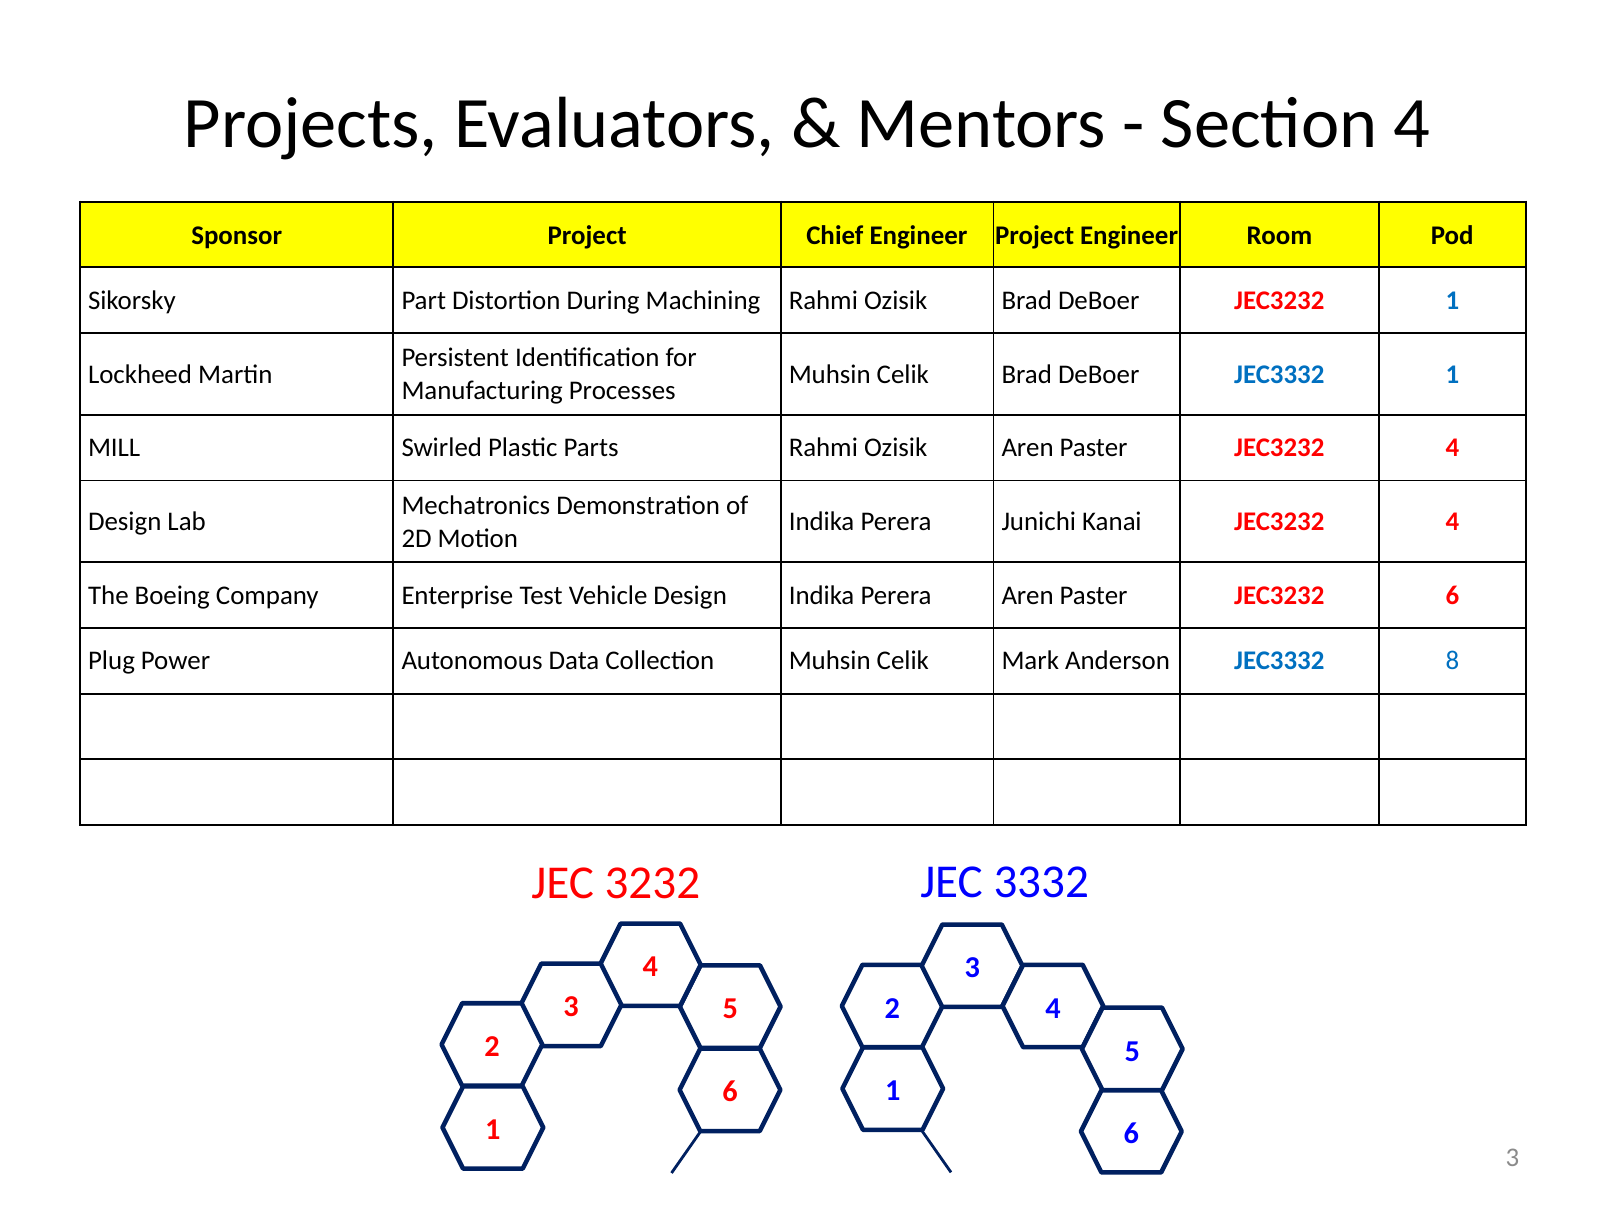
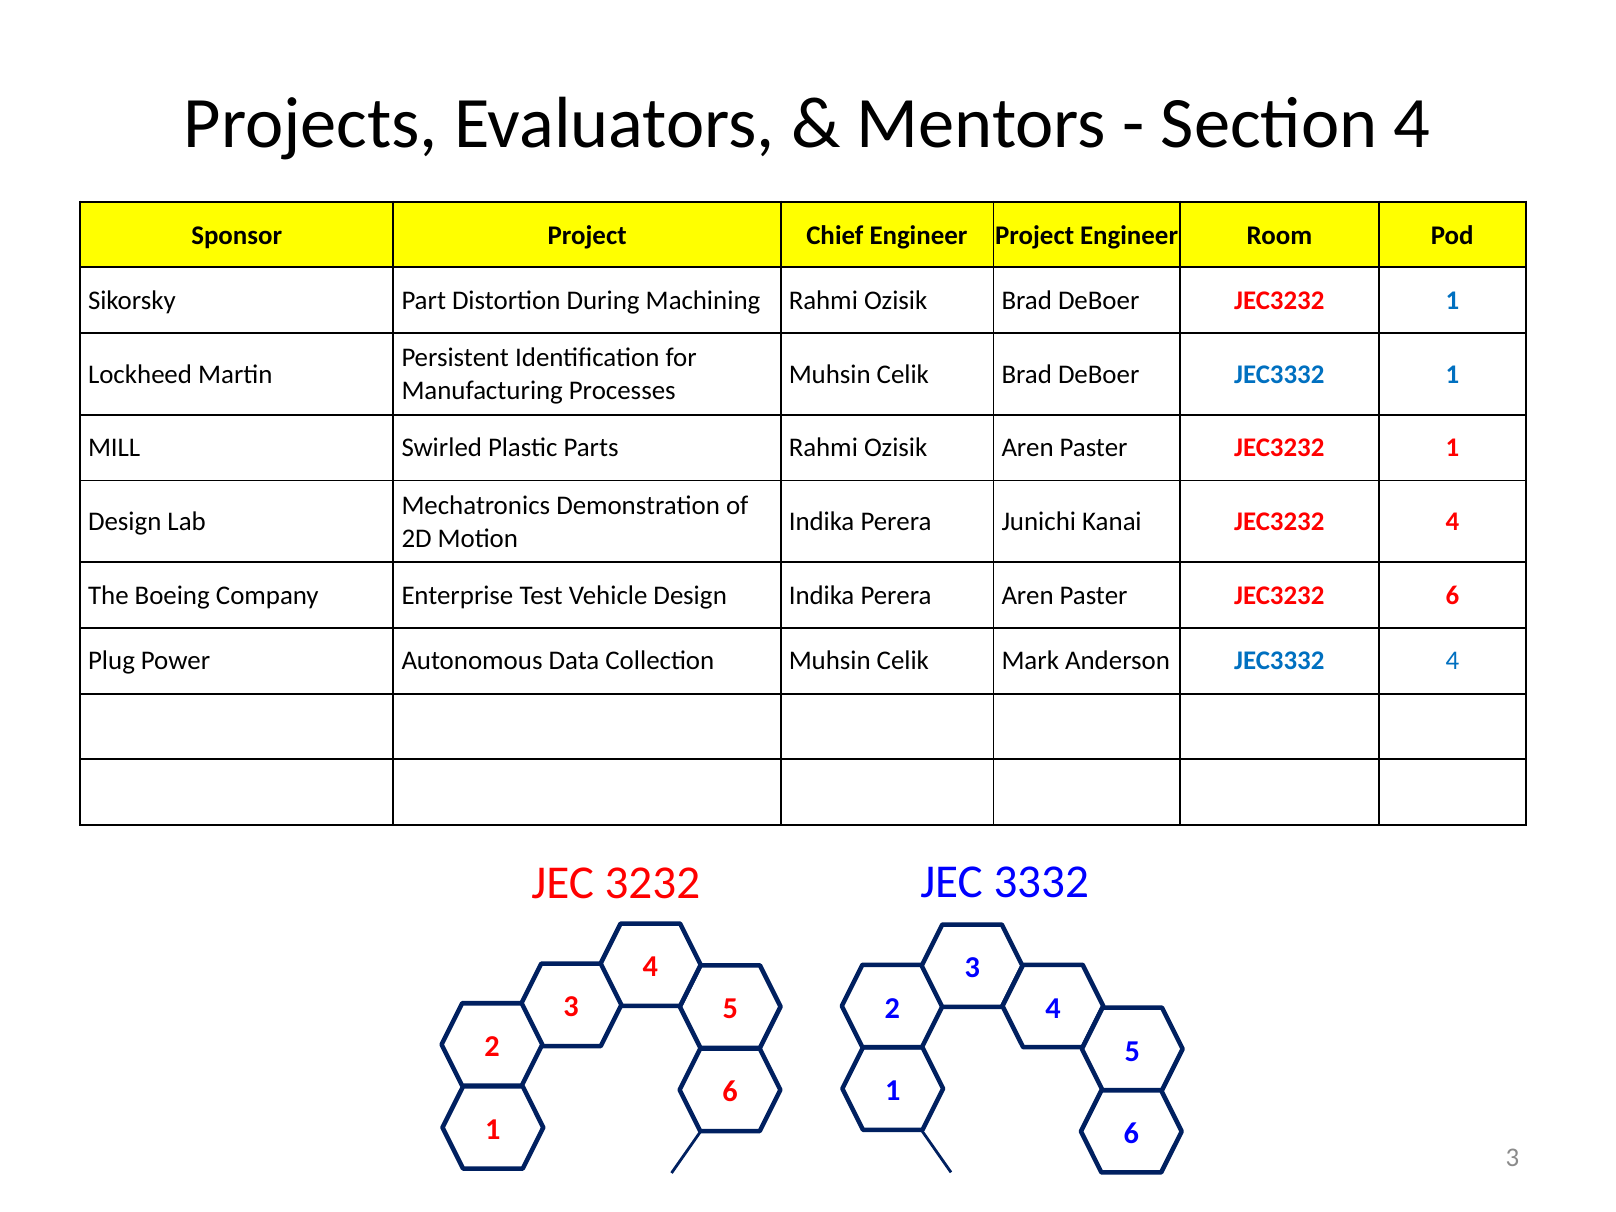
Paster JEC3232 4: 4 -> 1 (1452, 448)
JEC3332 8: 8 -> 4 (1452, 661)
